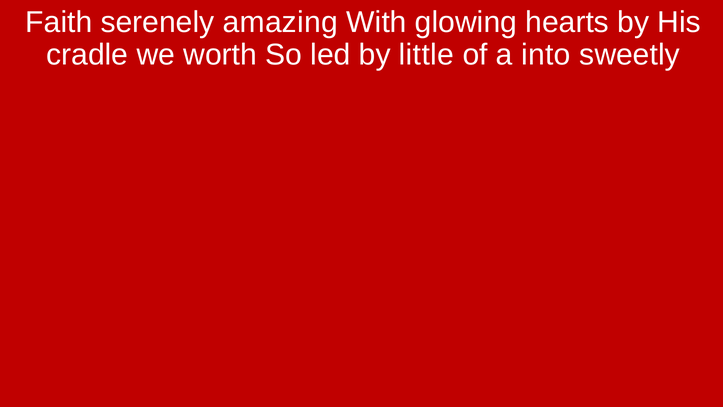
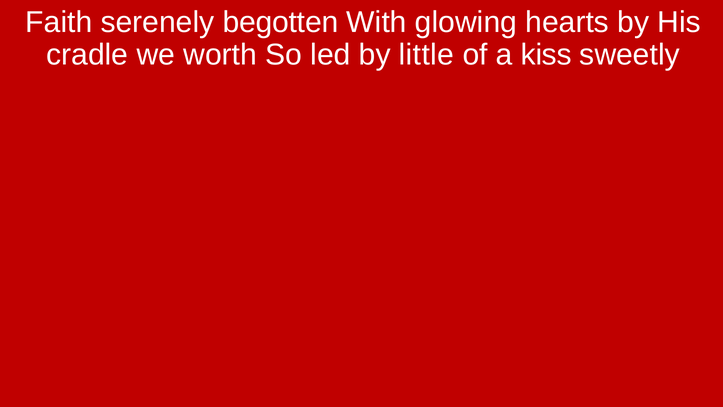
amazing: amazing -> begotten (281, 22)
into: into -> kiss (546, 55)
